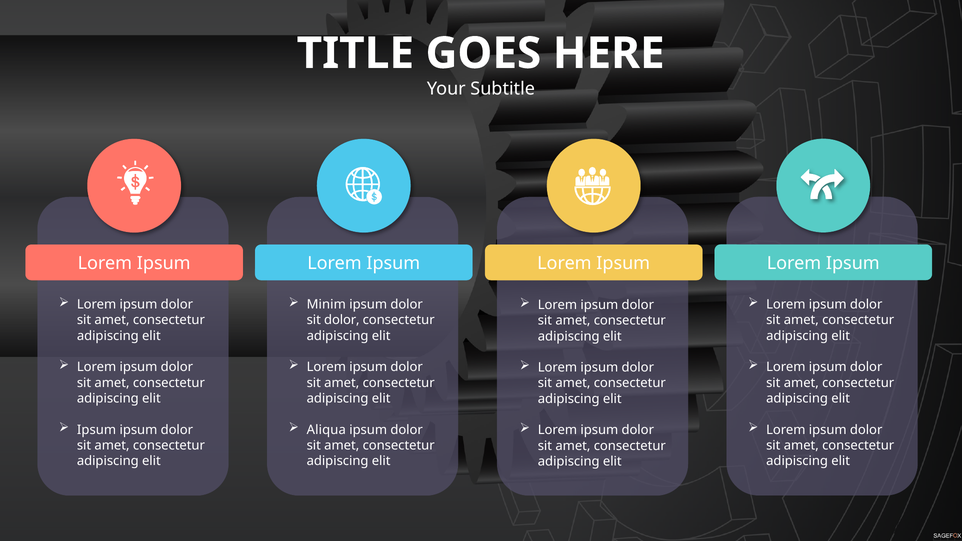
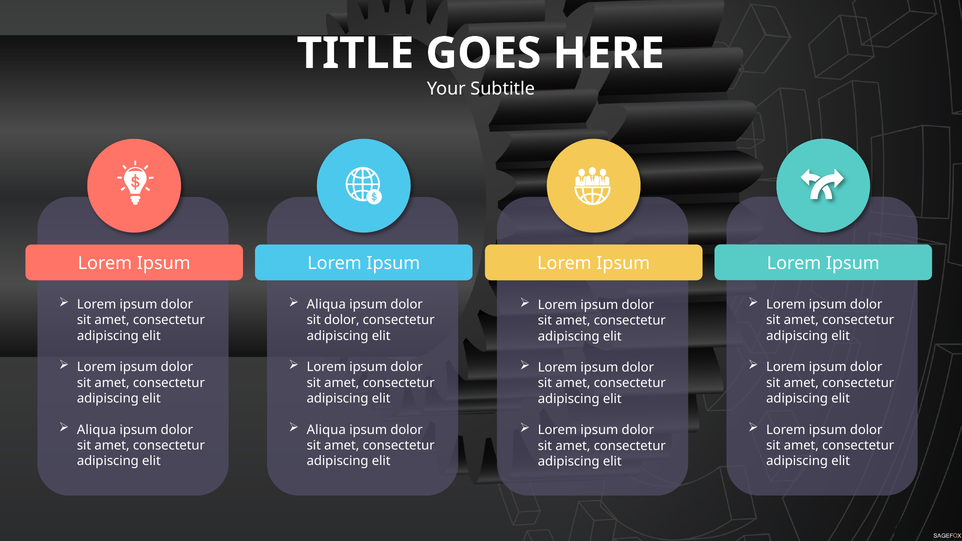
Minim: Minim -> Aliqua (326, 305)
Ipsum: Ipsum -> Aliqua (97, 430)
